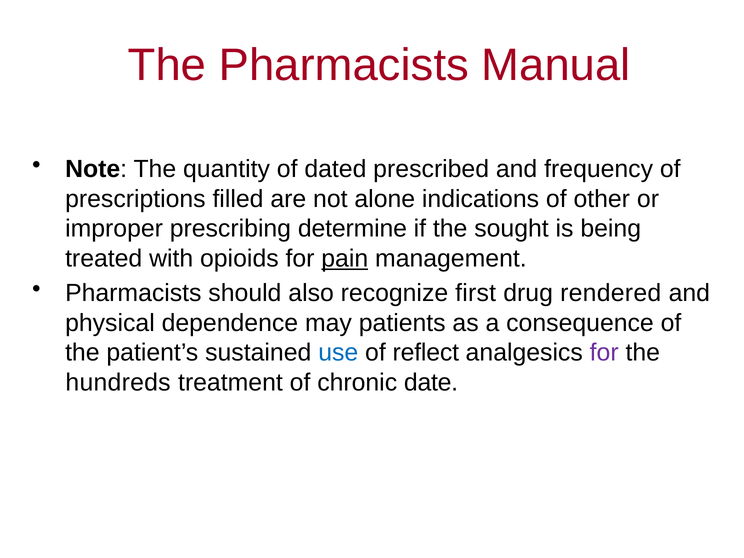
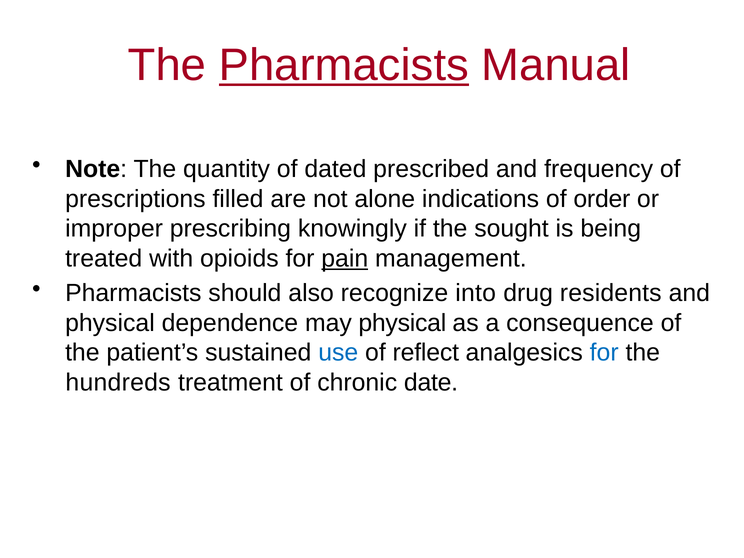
Pharmacists underline: none -> present (344, 65)
other: other -> order (602, 199)
determine: determine -> knowingly (352, 229)
first: first -> into (476, 293)
rendered: rendered -> residents (611, 293)
may patients: patients -> physical (402, 323)
for colour: purple -> blue (604, 353)
